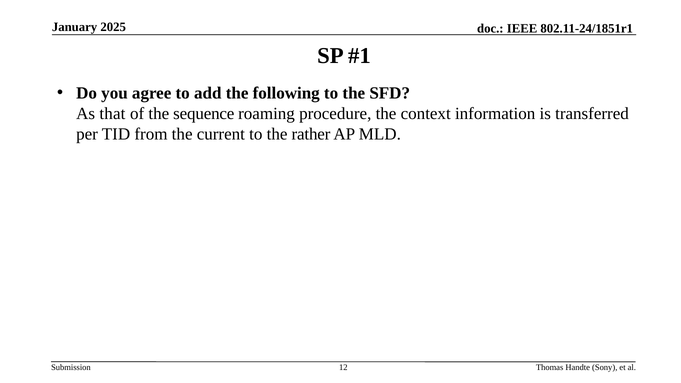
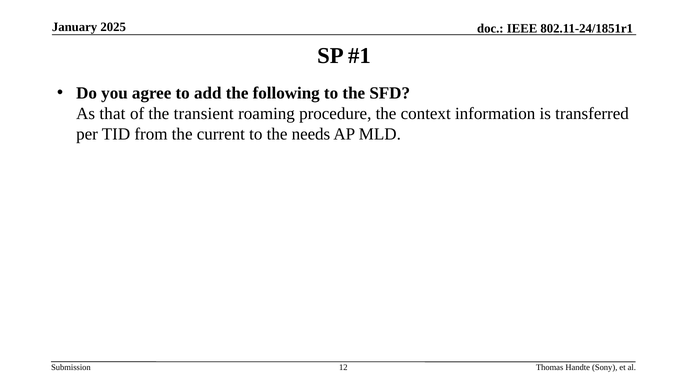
sequence: sequence -> transient (204, 114)
rather: rather -> needs (311, 134)
